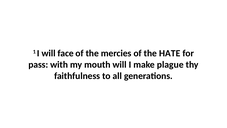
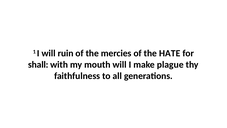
face: face -> ruin (66, 53)
pass: pass -> shall (38, 64)
